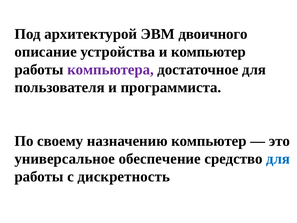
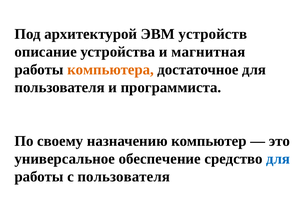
двоичного: двоичного -> устройств (213, 34)
и компьютер: компьютер -> магнитная (208, 52)
компьютера colour: purple -> orange (110, 70)
с дискретность: дискретность -> пользователя (124, 176)
